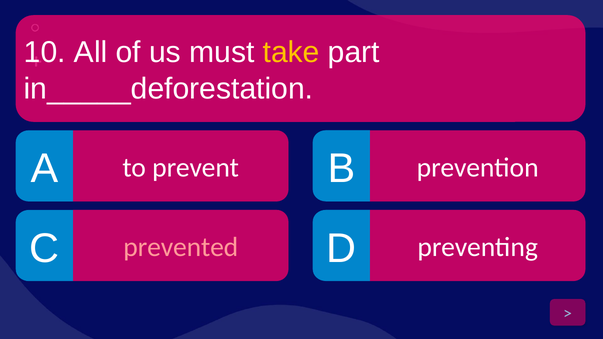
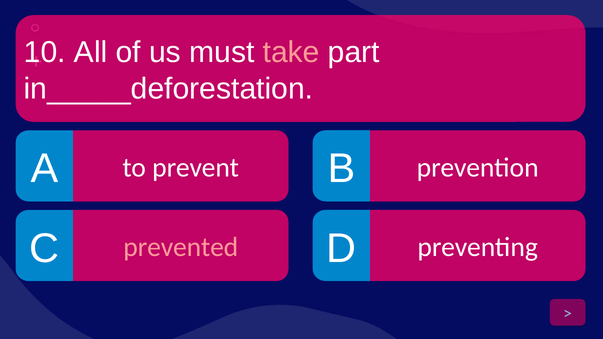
take colour: yellow -> pink (291, 53)
